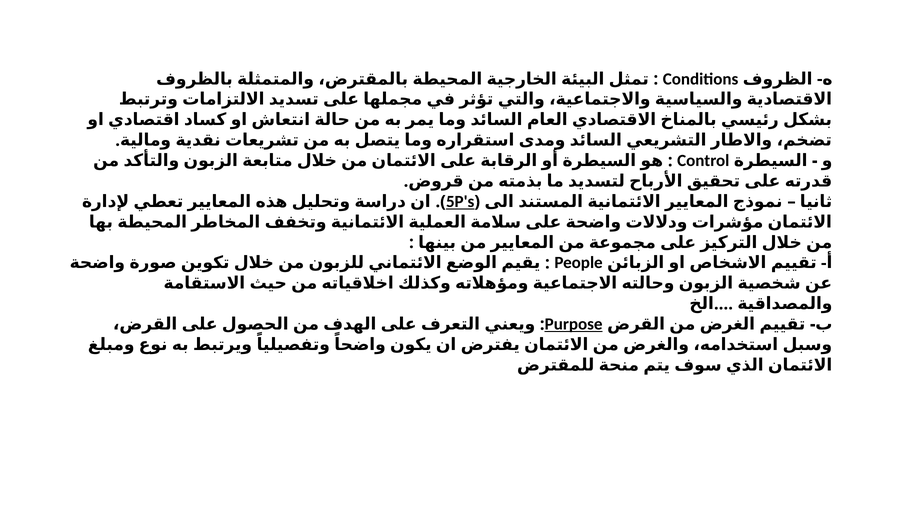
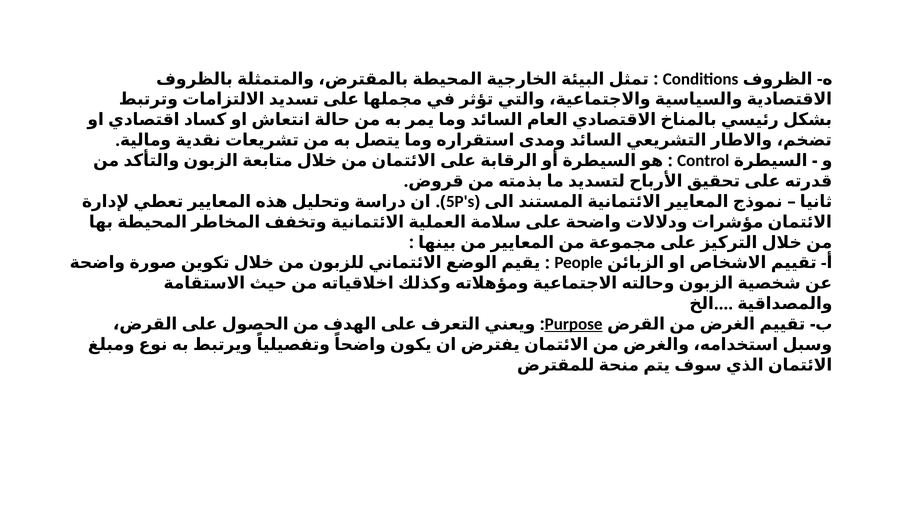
5P's underline: present -> none (460, 202)
